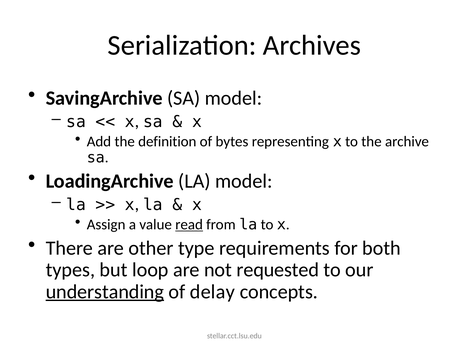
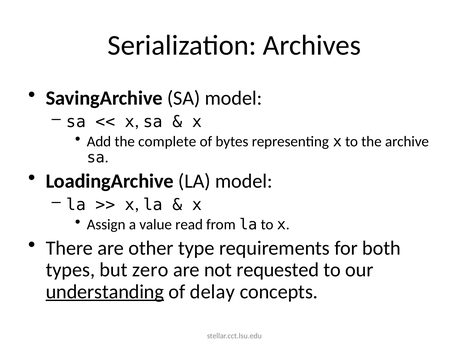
definition: definition -> complete (167, 141)
read underline: present -> none (189, 224)
loop: loop -> zero (150, 270)
